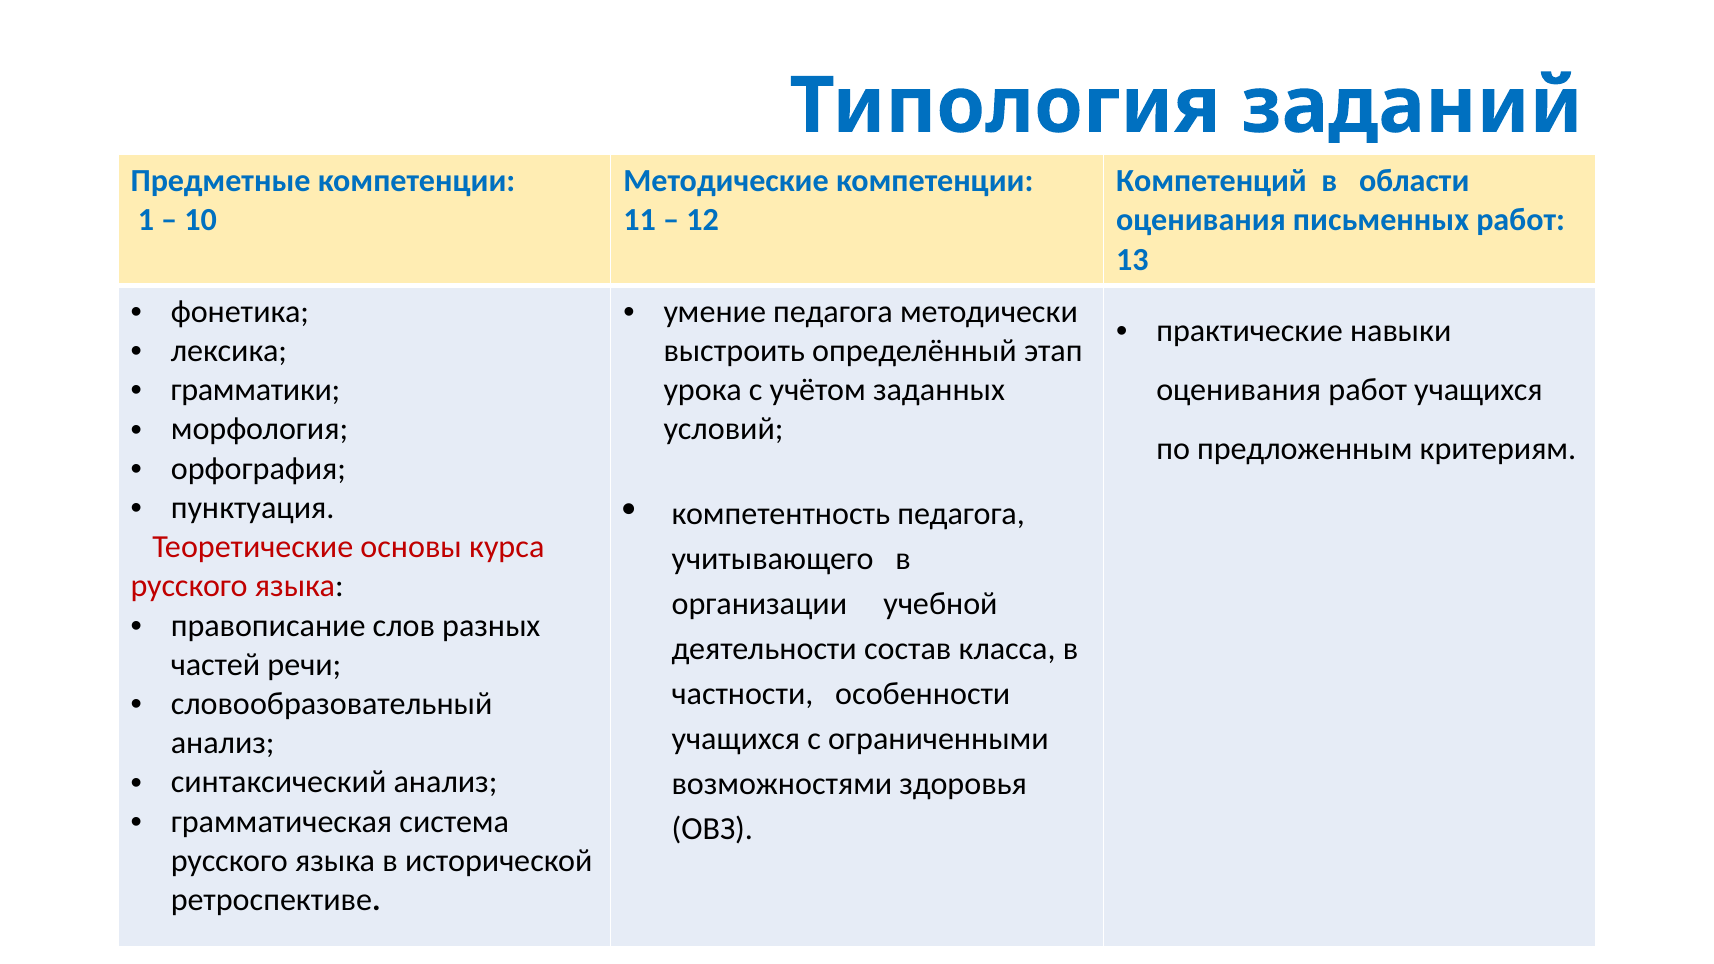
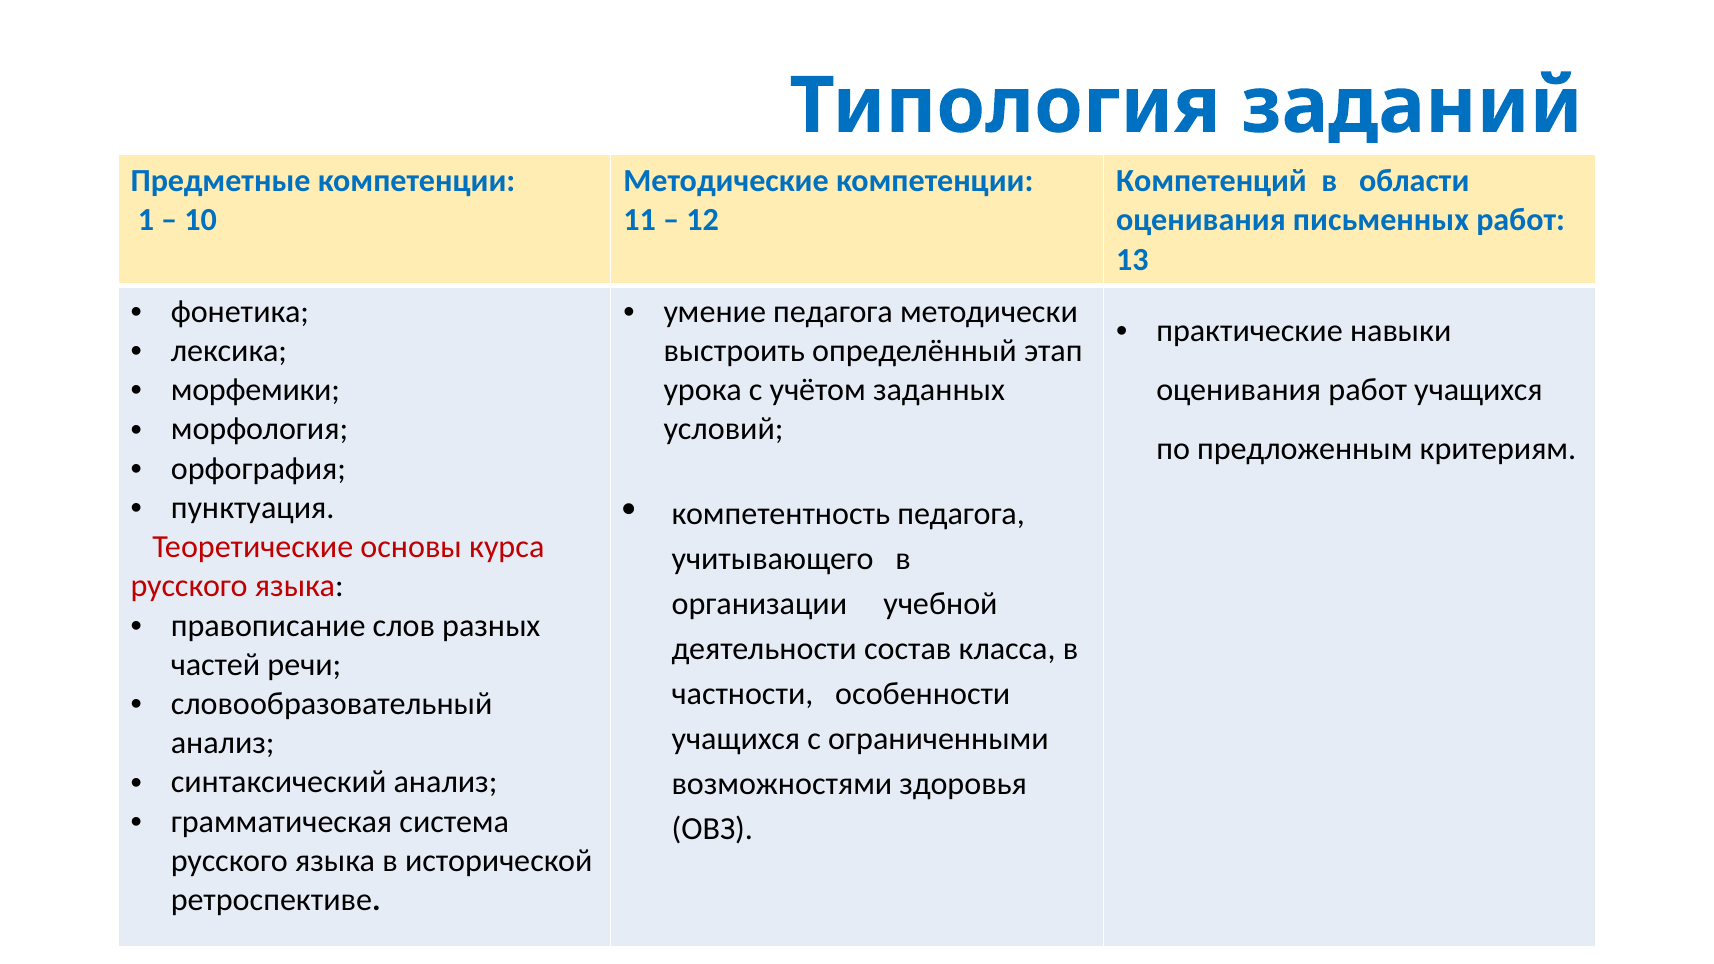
грамматики: грамматики -> морфемики (255, 390)
